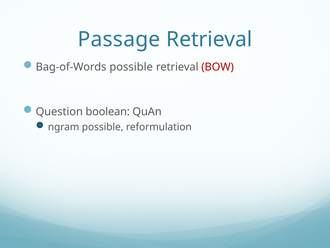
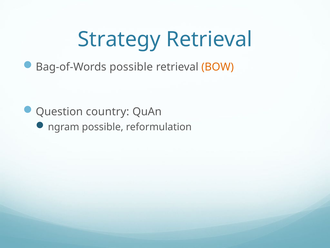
Passage: Passage -> Strategy (119, 39)
BOW colour: red -> orange (218, 67)
boolean: boolean -> country (108, 112)
